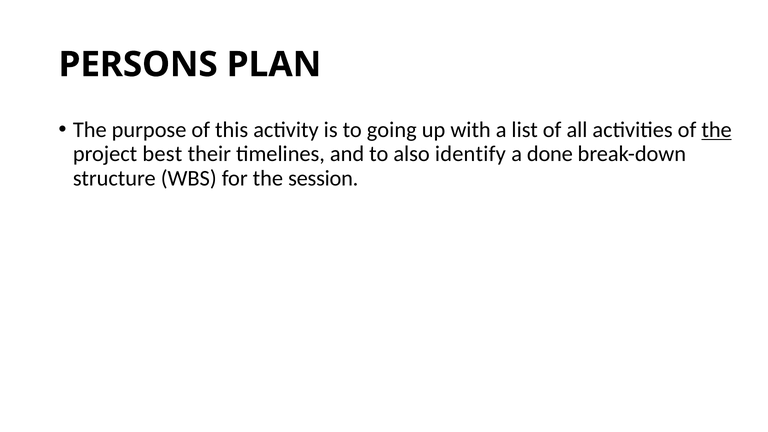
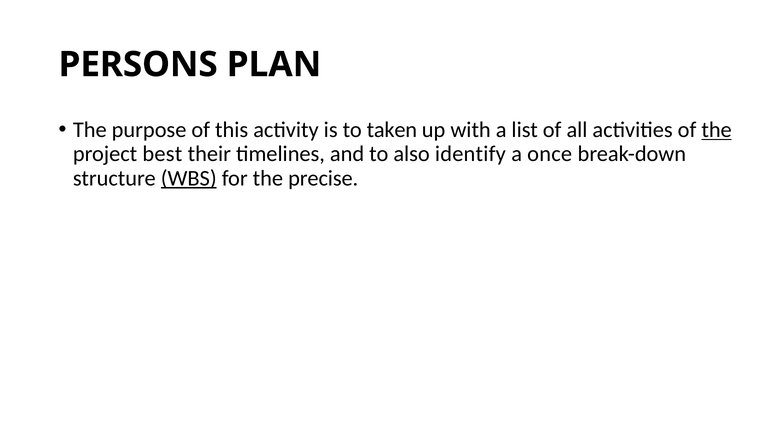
going: going -> taken (392, 130)
done: done -> once (550, 154)
WBS underline: none -> present (189, 178)
session: session -> precise (323, 178)
